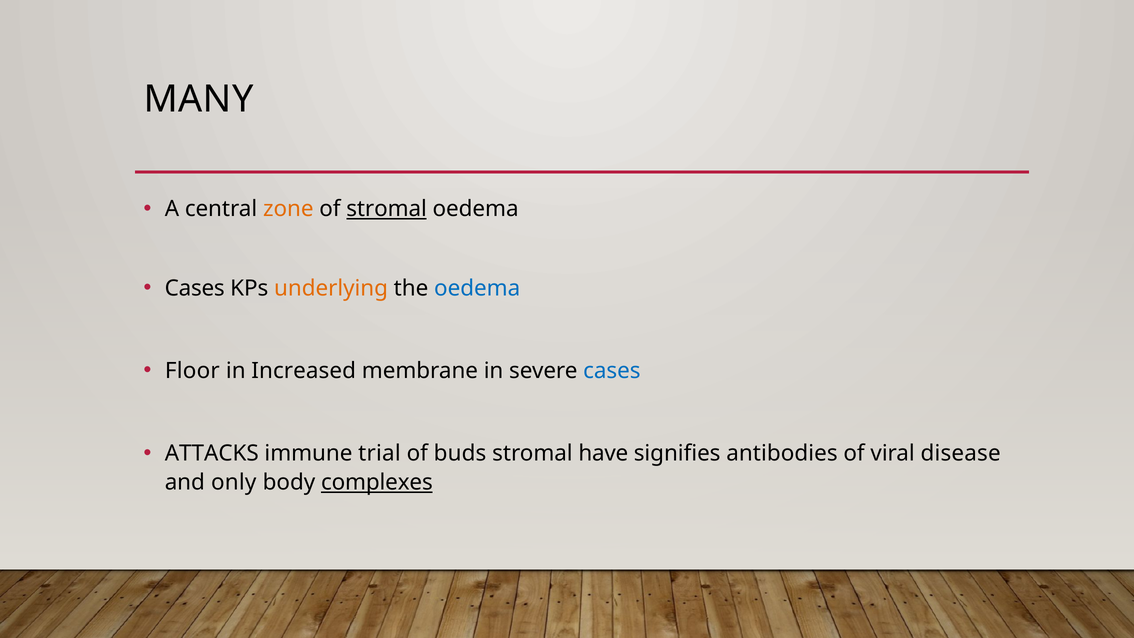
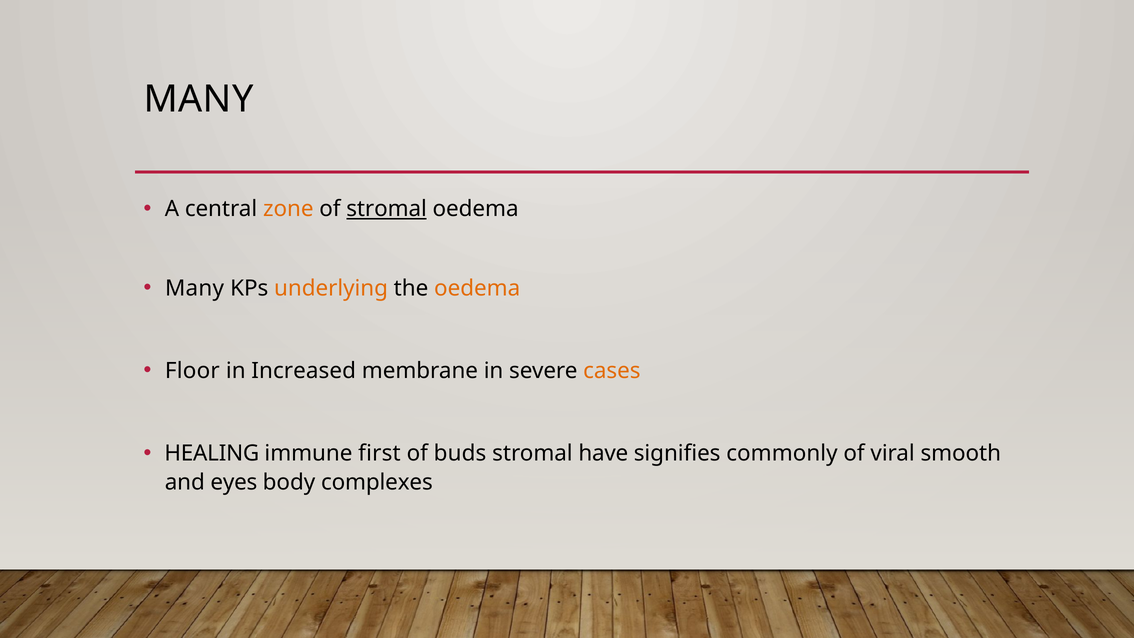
Cases: Cases -> Many (194, 288)
oedema colour: blue -> orange (477, 288)
cases colour: blue -> orange (612, 371)
ATTACKS: ATTACKS -> HEALING (212, 453)
trial: trial -> first (379, 453)
antibodies: antibodies -> commonly (782, 453)
disease: disease -> smooth (961, 453)
only: only -> eyes (234, 482)
complexes underline: present -> none (377, 482)
